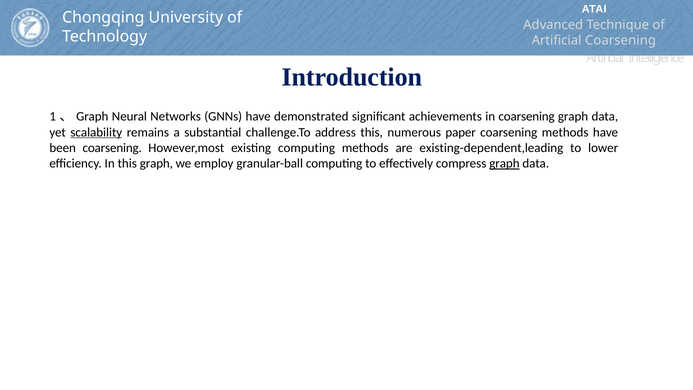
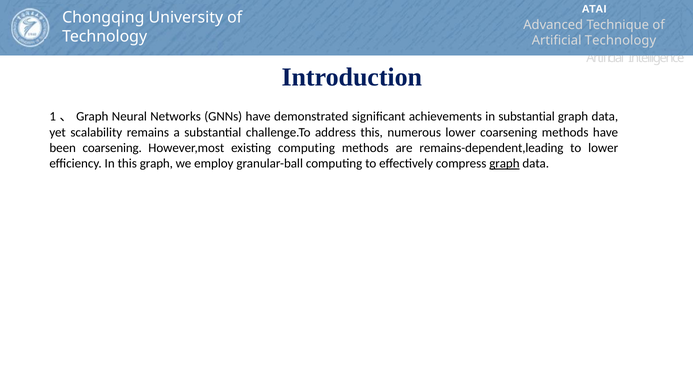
Artificial Coarsening: Coarsening -> Technology (621, 40)
in coarsening: coarsening -> substantial (527, 117)
scalability underline: present -> none (96, 132)
numerous paper: paper -> lower (461, 132)
existing-dependent,leading: existing-dependent,leading -> remains-dependent,leading (491, 148)
